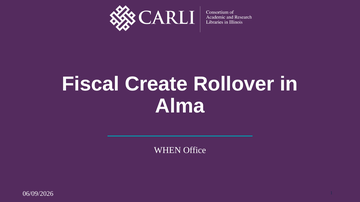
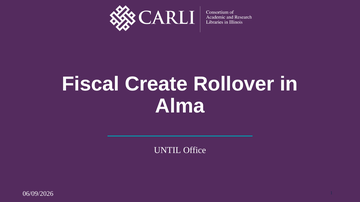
WHEN: WHEN -> UNTIL (167, 151)
